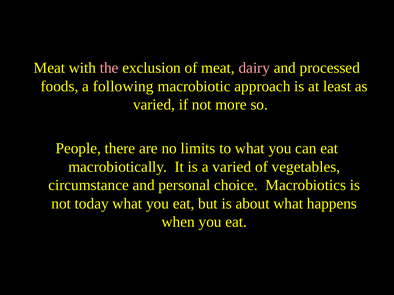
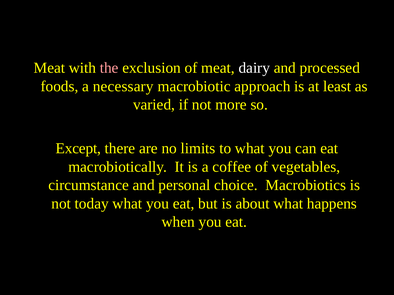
dairy colour: pink -> white (254, 68)
following: following -> necessary (123, 86)
People: People -> Except (78, 149)
a varied: varied -> coffee (232, 167)
